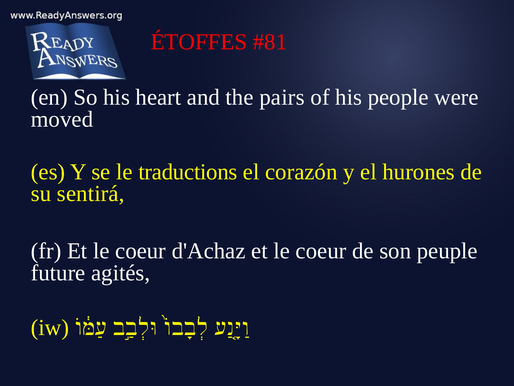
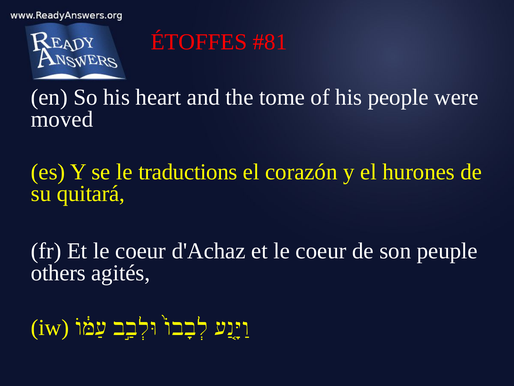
pairs: pairs -> tome (282, 97)
sentirá: sentirá -> quitará (91, 194)
future: future -> others (58, 273)
